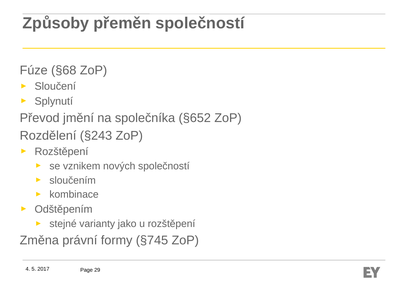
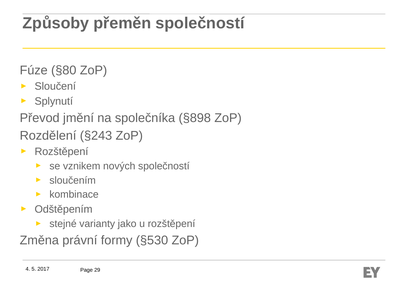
§68: §68 -> §80 (64, 70)
§652: §652 -> §898 (195, 118)
§745: §745 -> §530 (152, 240)
